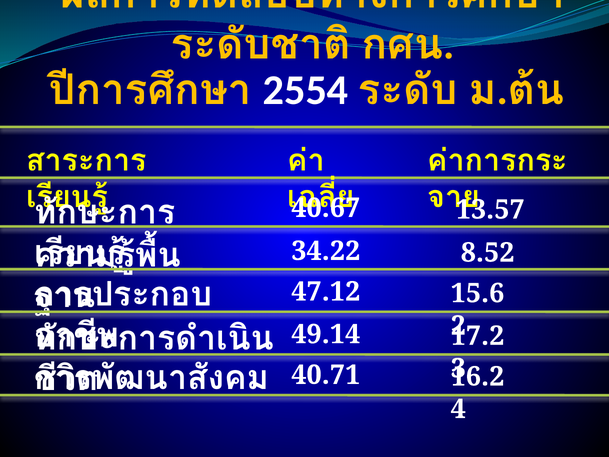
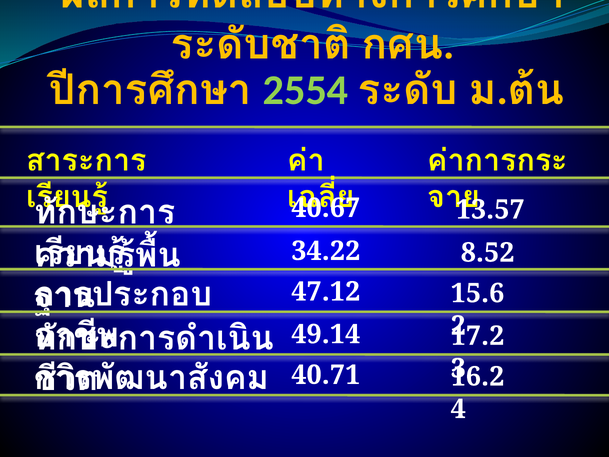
2554 colour: white -> light green (305, 90)
